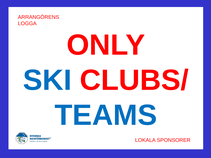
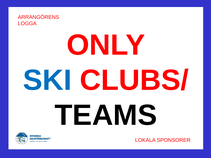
TEAMS colour: blue -> black (106, 115)
